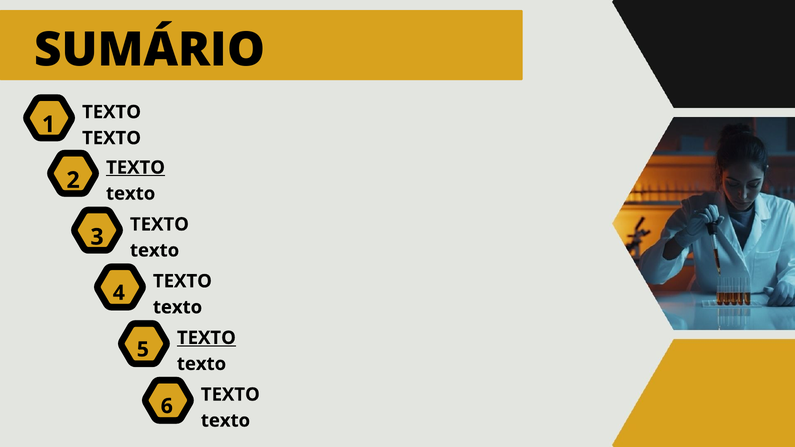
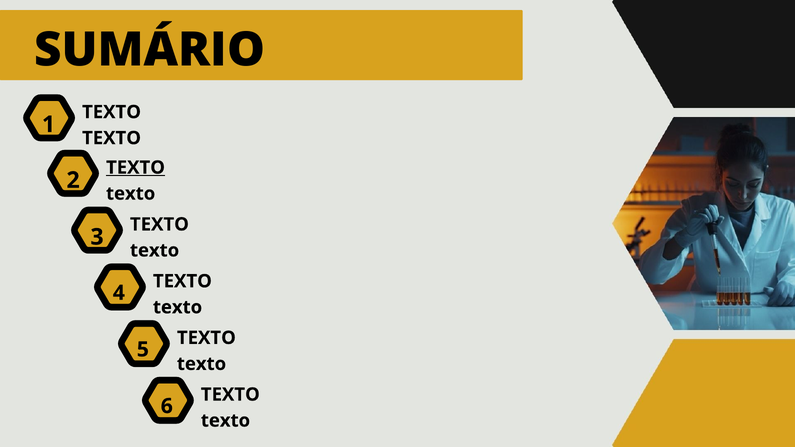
TEXTO underline: present -> none (206, 338)
